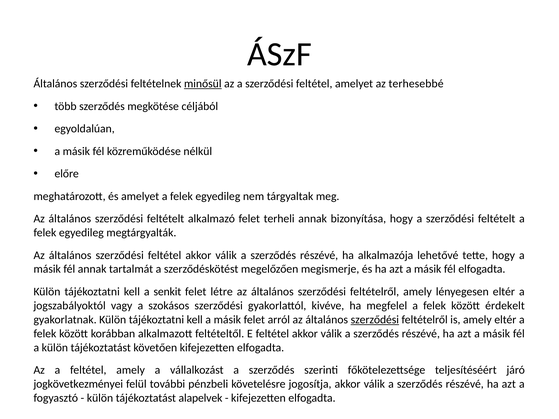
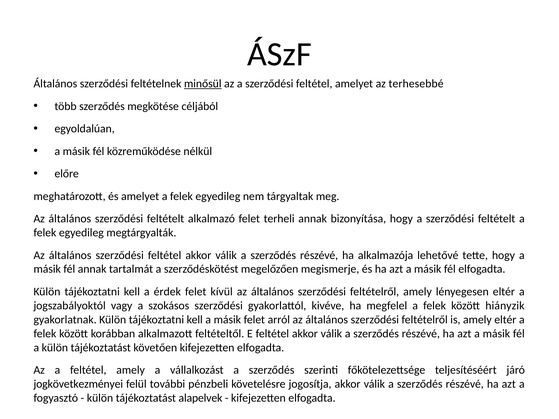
senkit: senkit -> érdek (167, 292)
létre: létre -> kívül (222, 292)
érdekelt: érdekelt -> hiányzik (505, 306)
szerződési underline: present -> none (375, 320)
